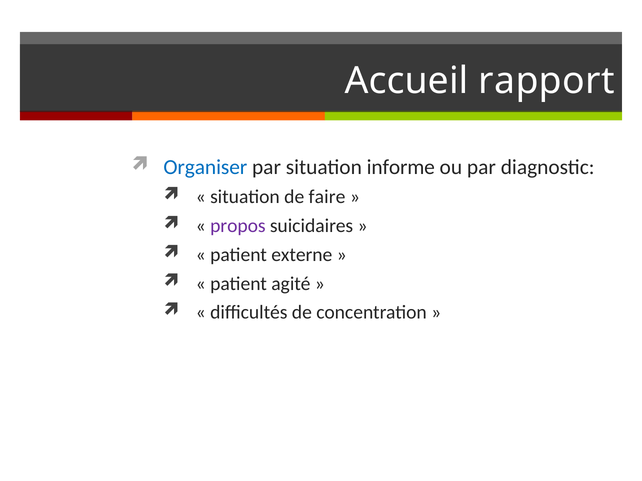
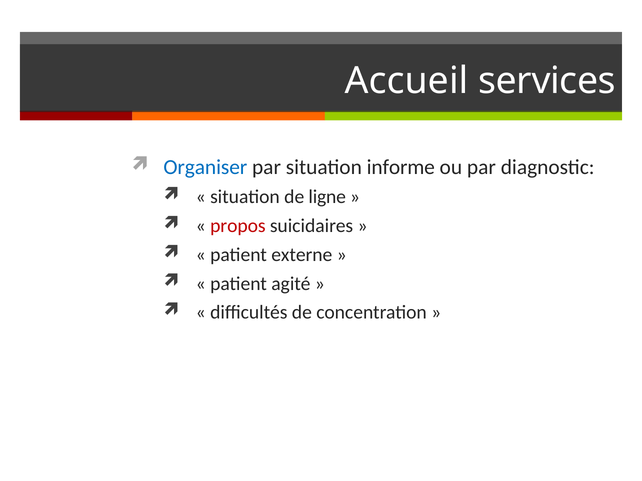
rapport: rapport -> services (547, 81)
faire: faire -> ligne (327, 197)
propos colour: purple -> red (238, 226)
